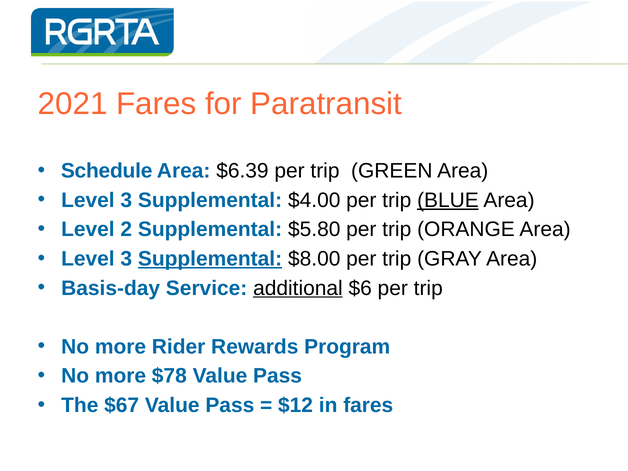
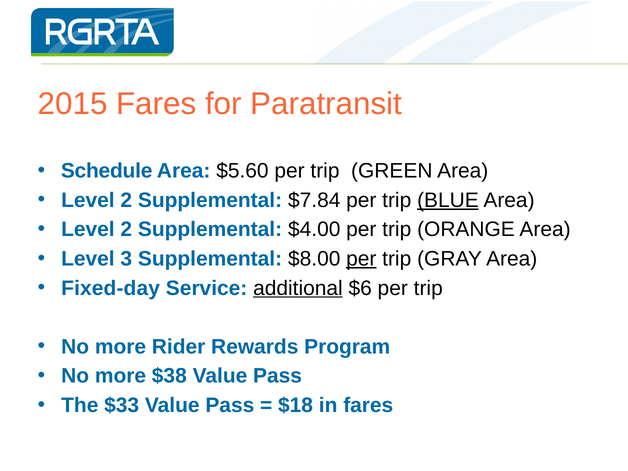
2021: 2021 -> 2015 (73, 104)
$6.39: $6.39 -> $5.60 (242, 171)
3: 3 -> 2 (126, 200)
$4.00: $4.00 -> $7.84 (314, 200)
$5.80: $5.80 -> $4.00 (314, 230)
Supplemental underline: present -> none (210, 259)
per underline: none -> present (361, 259)
Basis-day: Basis-day -> Fixed-day (111, 288)
$78: $78 -> $38 (169, 376)
$67: $67 -> $33 (122, 405)
$12: $12 -> $18 (296, 405)
